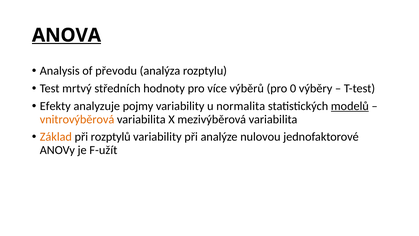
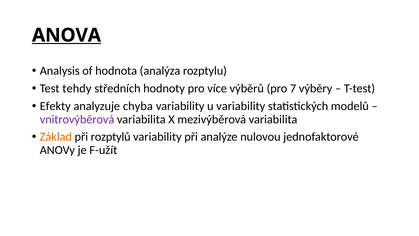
převodu: převodu -> hodnota (116, 71)
mrtvý: mrtvý -> tehdy (77, 88)
0: 0 -> 7 (293, 88)
pojmy: pojmy -> chyba (138, 106)
u normalita: normalita -> variability (241, 106)
modelů underline: present -> none (350, 106)
vnitrovýběrová colour: orange -> purple (77, 119)
